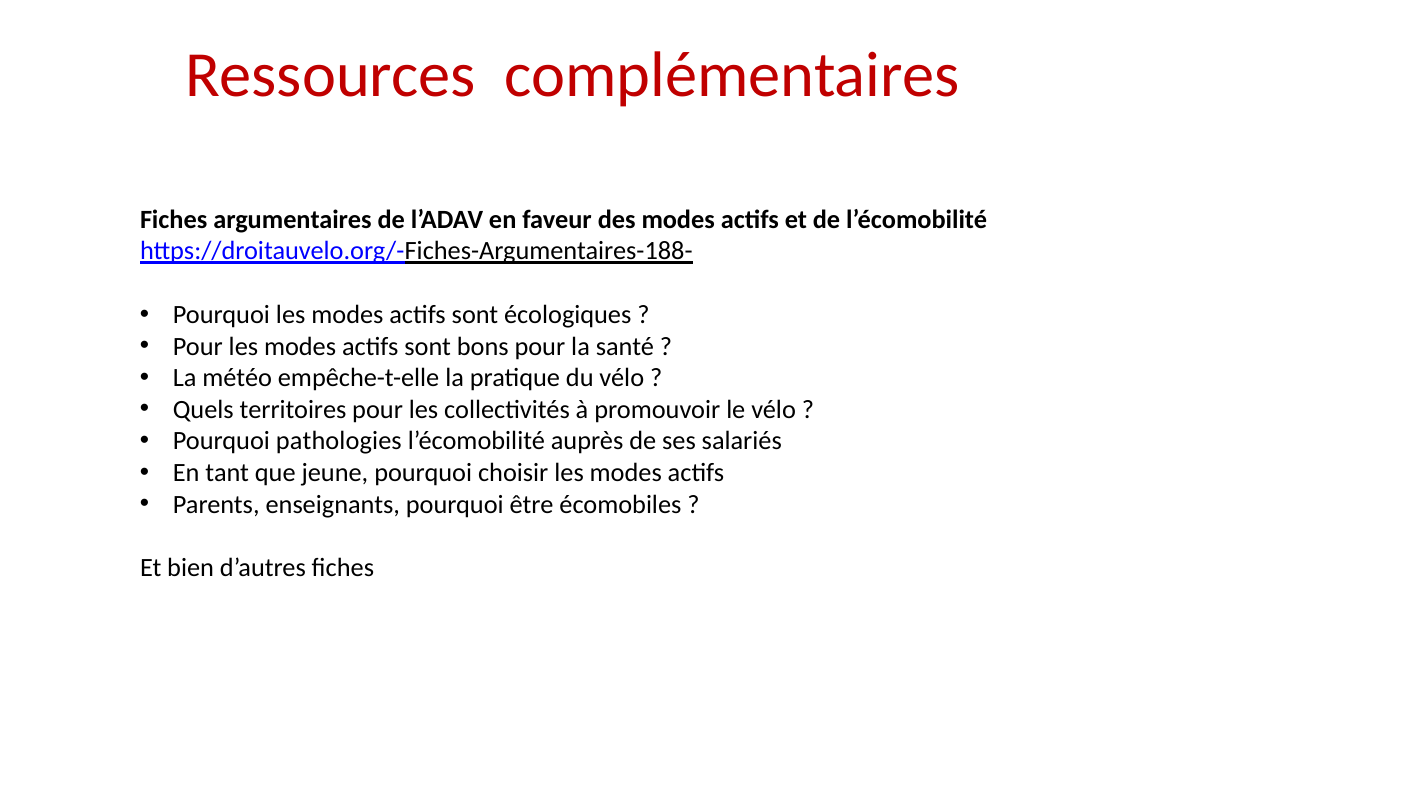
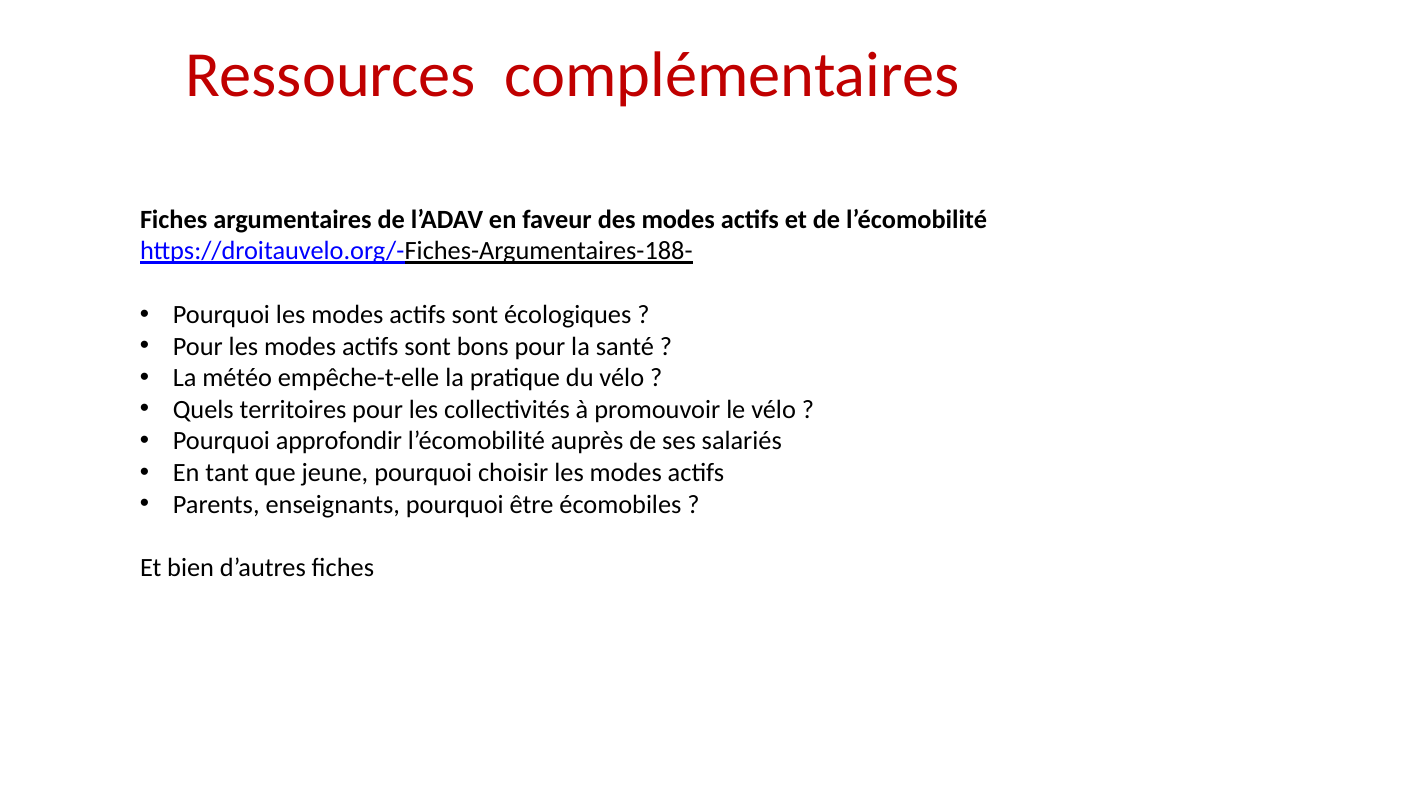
pathologies: pathologies -> approfondir (339, 441)
